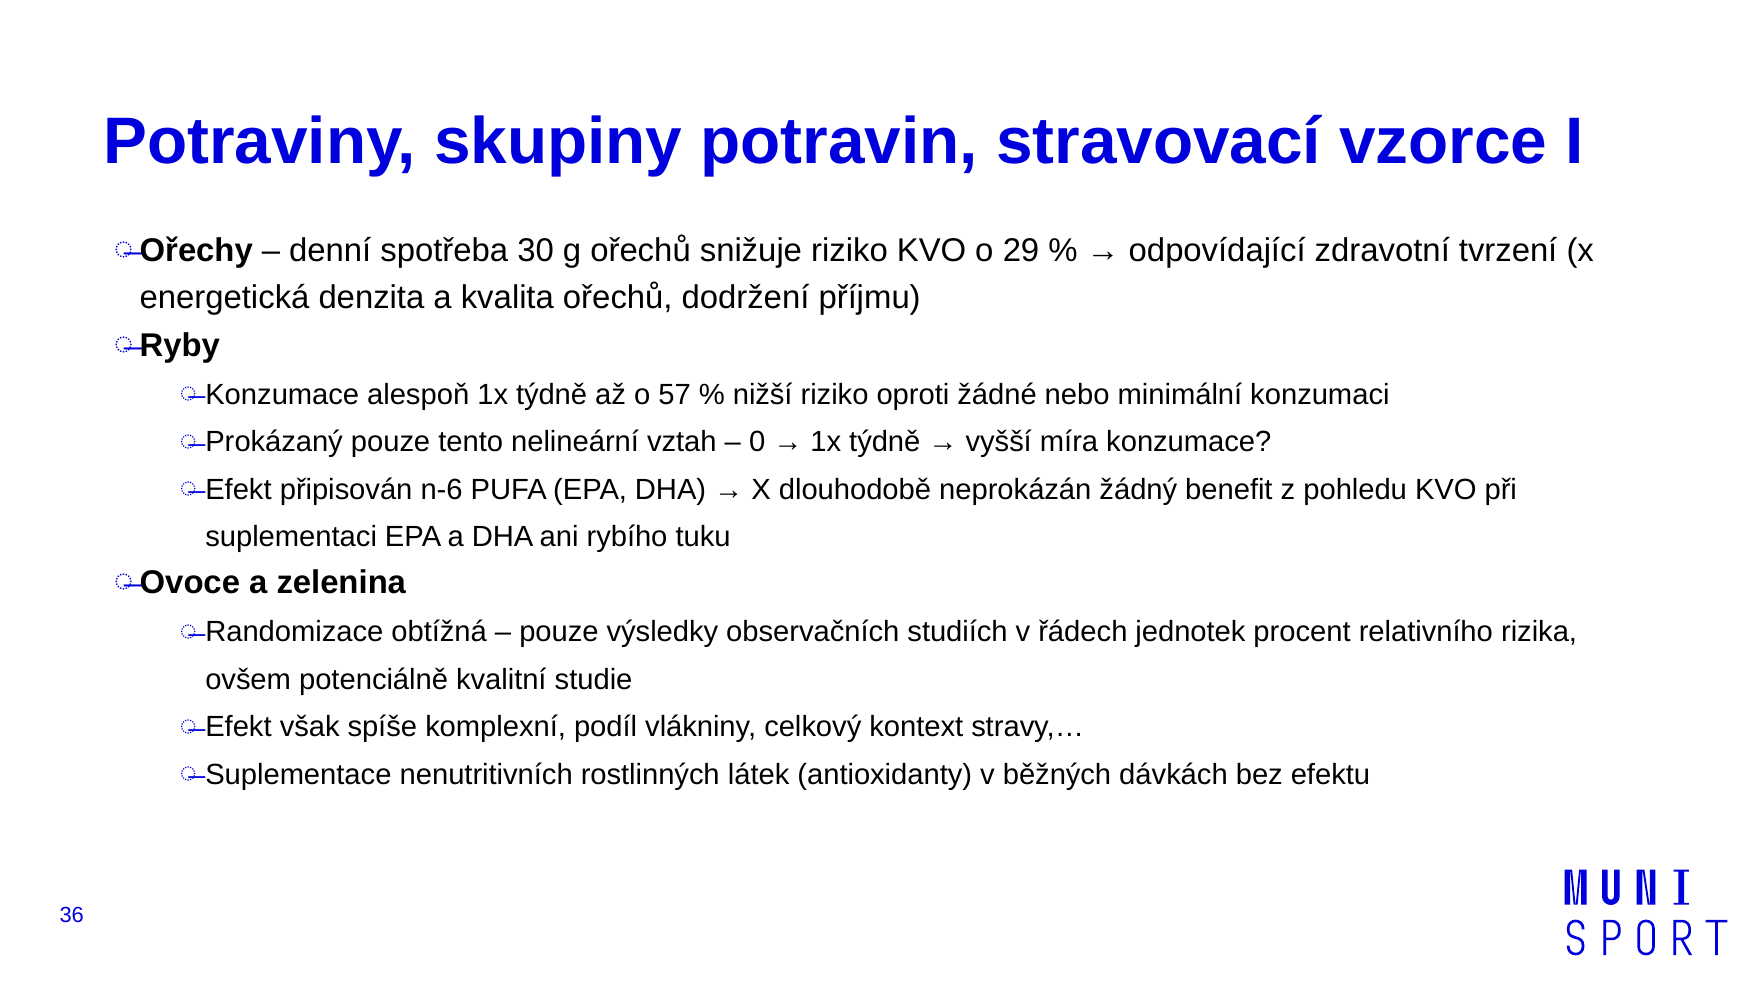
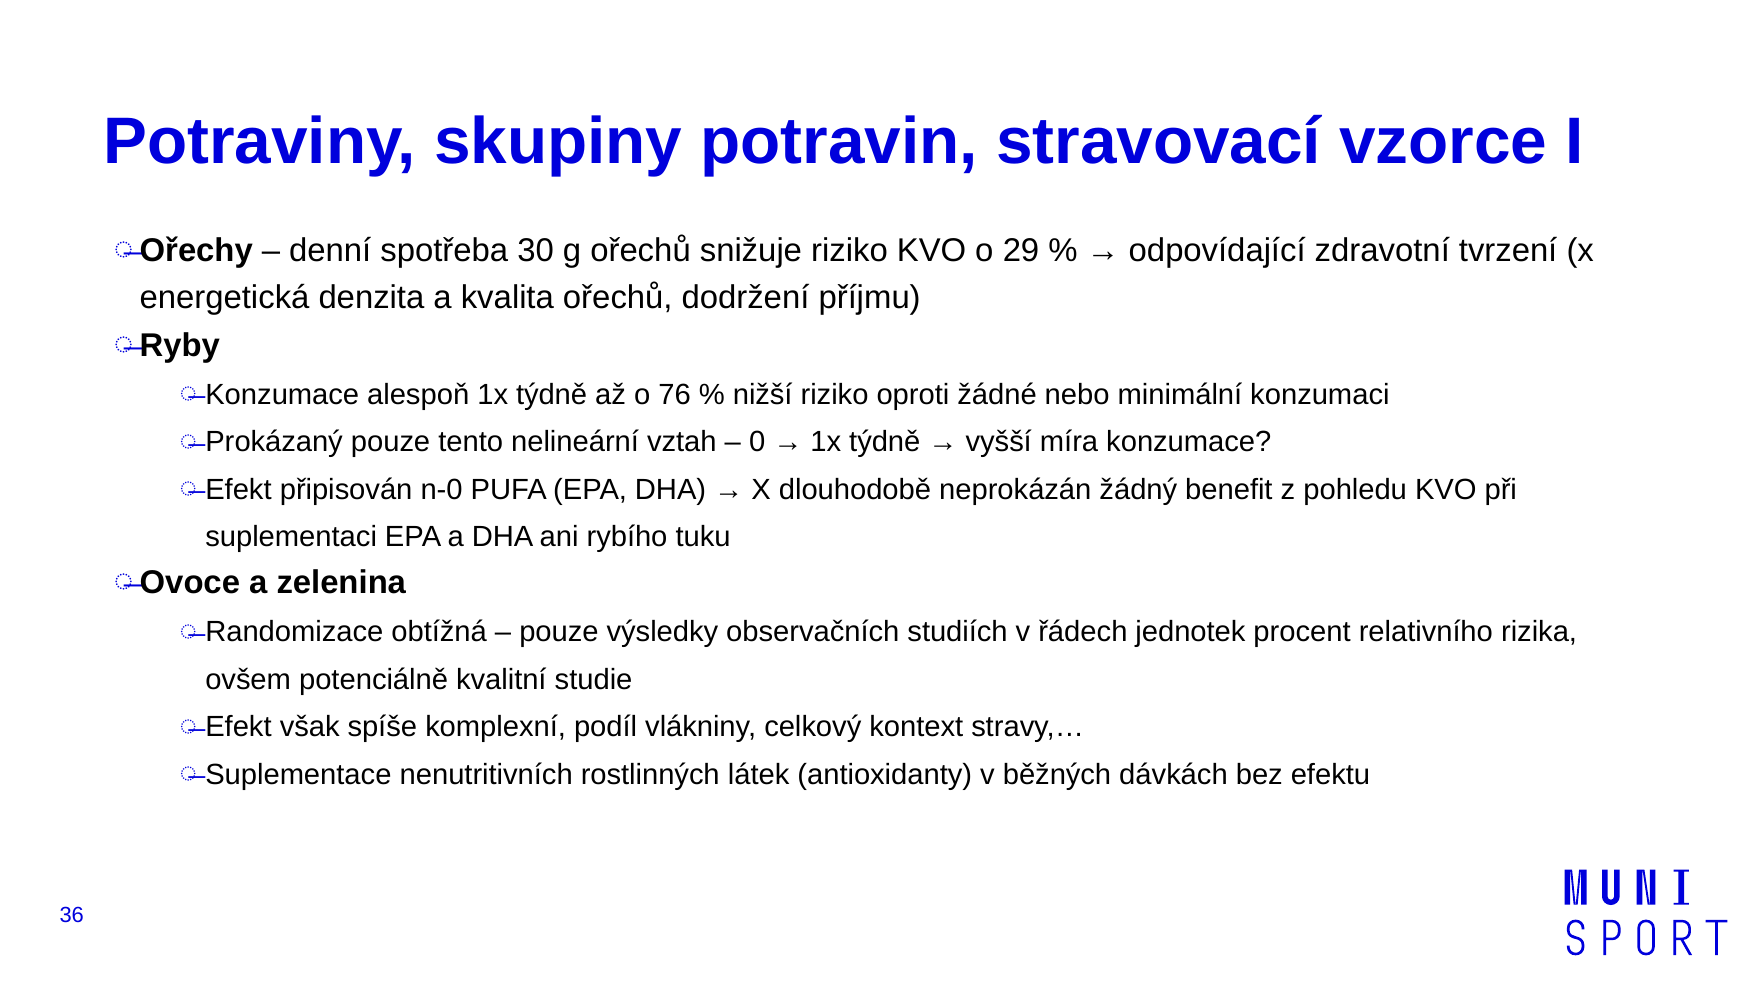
57: 57 -> 76 (675, 395)
n-6: n-6 -> n-0 (442, 490)
